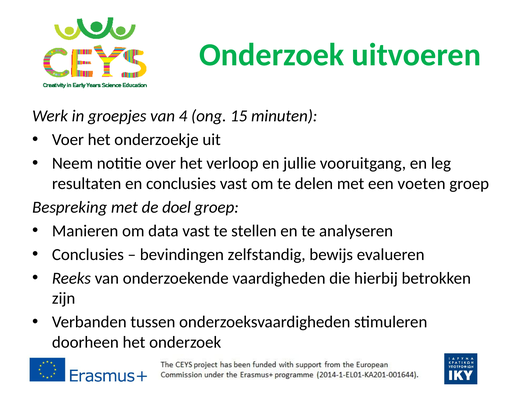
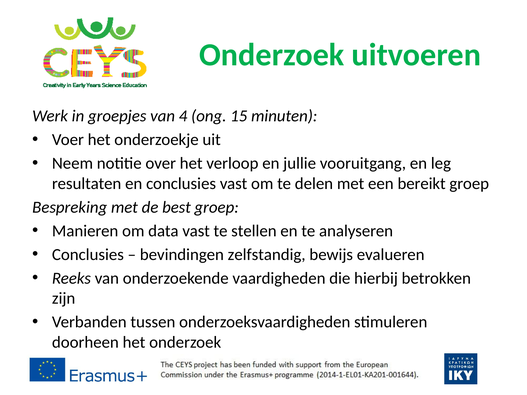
voeten: voeten -> bereikt (422, 184)
doel: doel -> best (176, 207)
